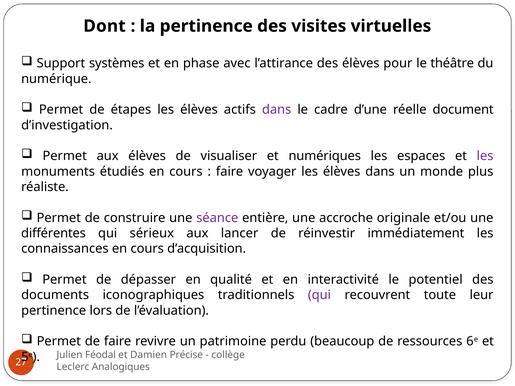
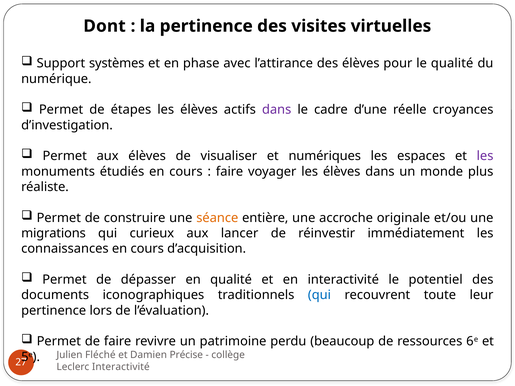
le théâtre: théâtre -> qualité (452, 63)
document: document -> croyances (463, 110)
séance colour: purple -> orange (217, 218)
différentes: différentes -> migrations (53, 233)
sérieux: sérieux -> curieux (152, 233)
qui colour: purple -> blue (319, 295)
Féodal: Féodal -> Fléché (100, 355)
Leclerc Analogiques: Analogiques -> Interactivité (121, 367)
